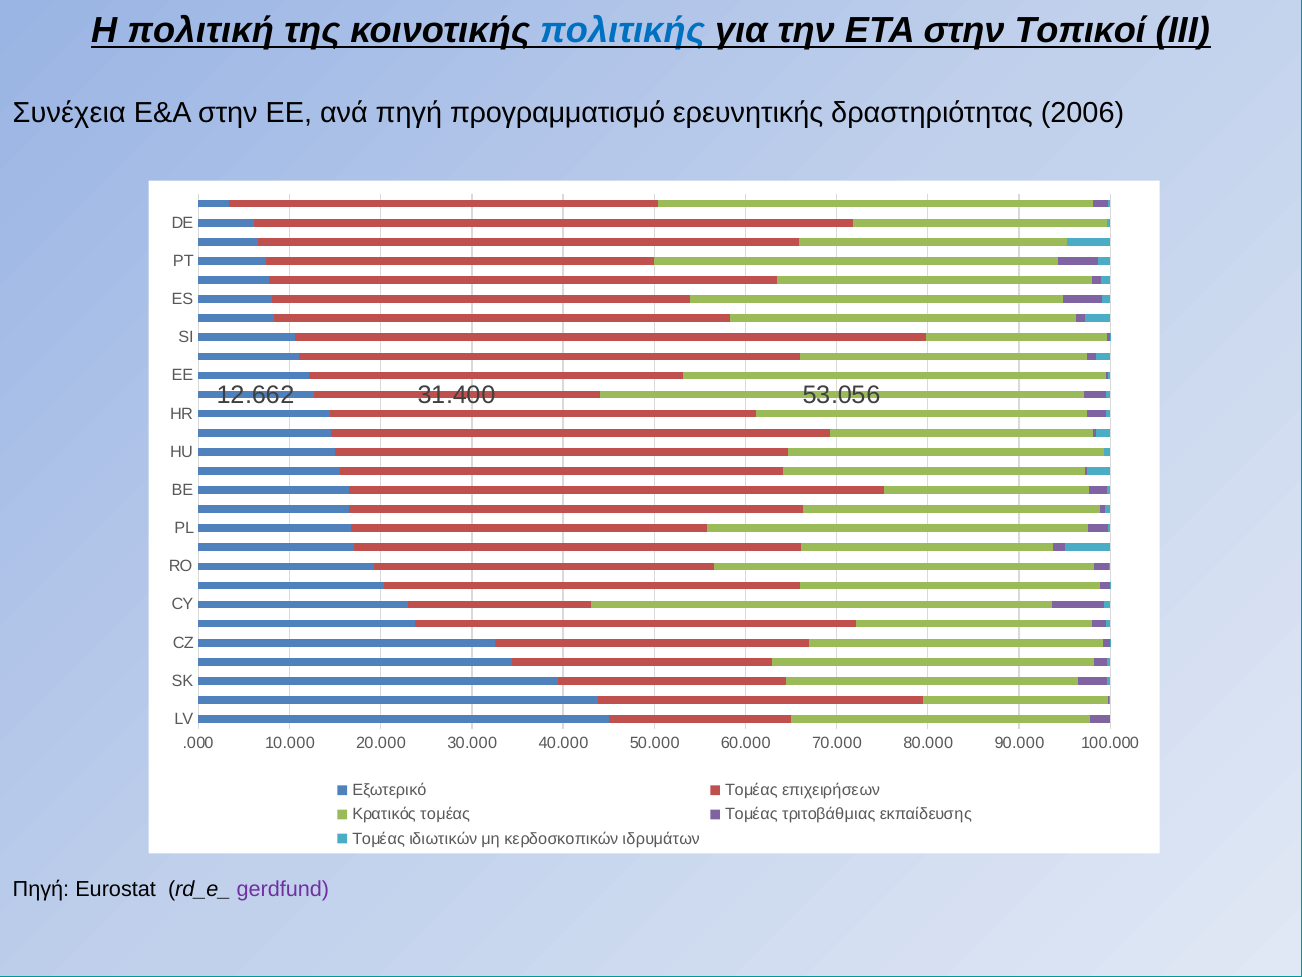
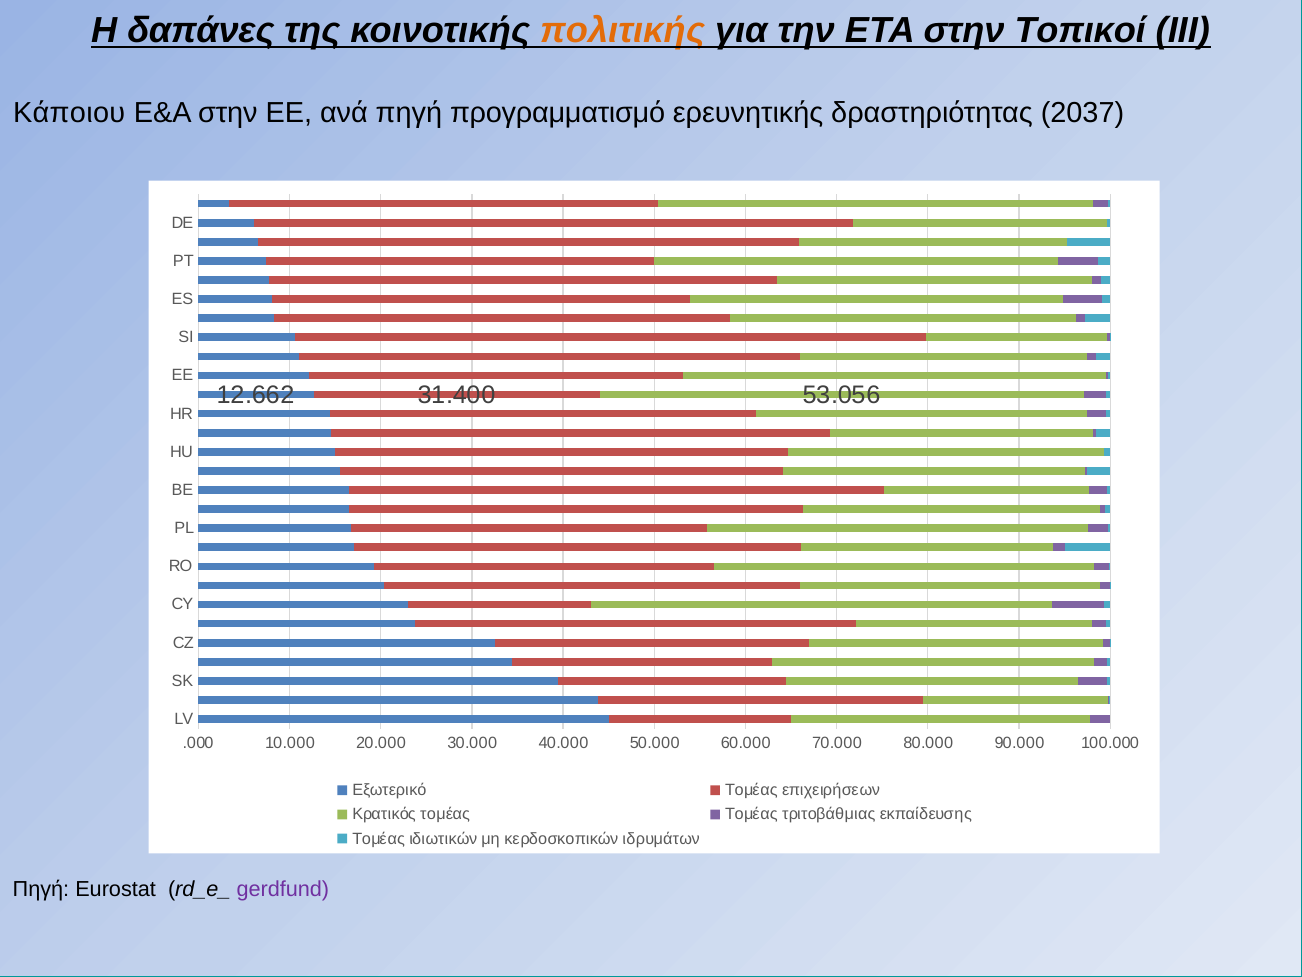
πολιτική: πολιτική -> δαπάνες (201, 31)
πολιτικής colour: blue -> orange (623, 31)
Συνέχεια: Συνέχεια -> Κάποιου (69, 113)
2006: 2006 -> 2037 (1083, 113)
